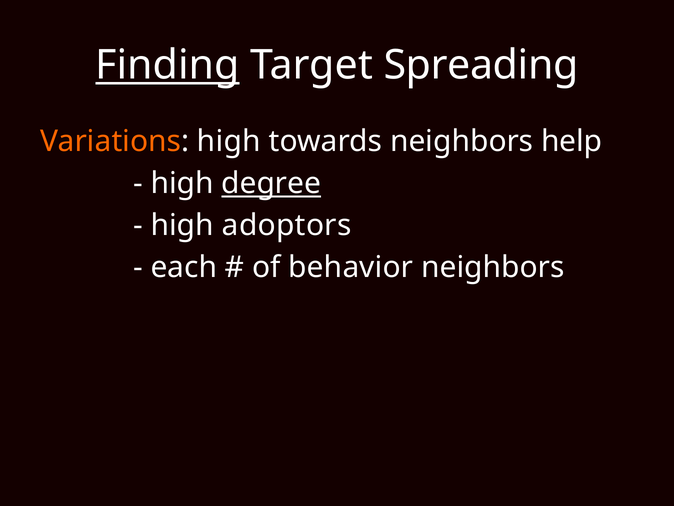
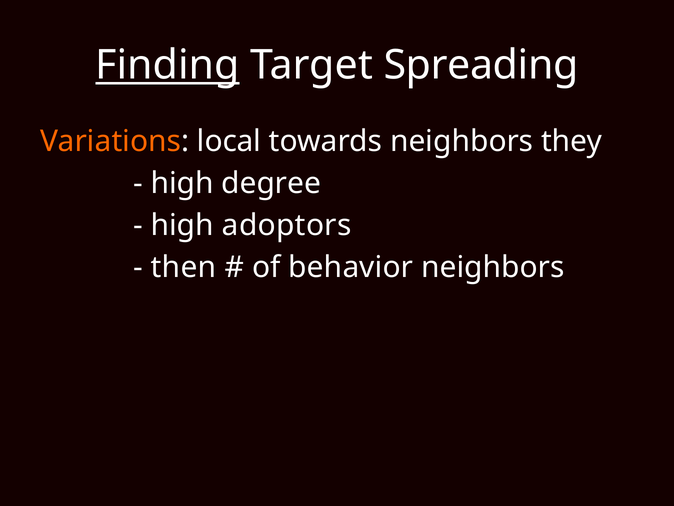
Variations high: high -> local (229, 141)
help: help -> they (572, 141)
degree underline: present -> none (271, 183)
each: each -> then (184, 267)
